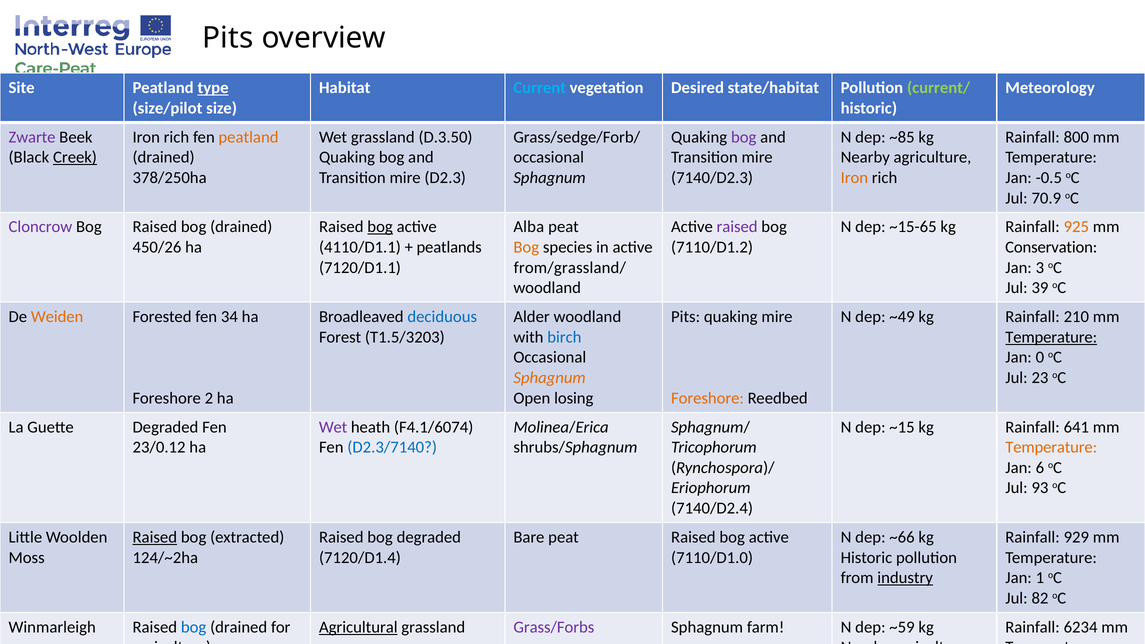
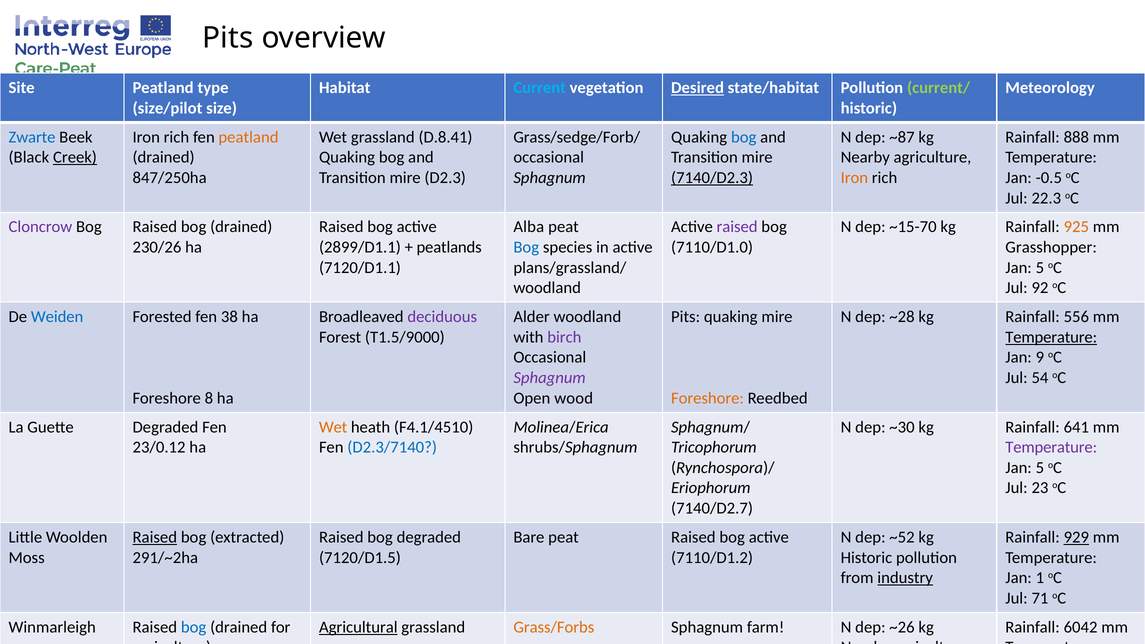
type underline: present -> none (213, 88)
Desired underline: none -> present (698, 88)
Zwarte colour: purple -> blue (32, 137)
D.3.50: D.3.50 -> D.8.41 (446, 137)
bog colour: purple -> blue (744, 137)
~85: ~85 -> ~87 (902, 137)
800: 800 -> 888 (1076, 137)
378/250ha: 378/250ha -> 847/250ha (170, 178)
7140/D2.3 underline: none -> present (712, 178)
70.9: 70.9 -> 22.3 (1046, 198)
bog underline: present -> none (380, 227)
~15-65: ~15-65 -> ~15-70 (913, 227)
450/26: 450/26 -> 230/26 (157, 247)
4110/D1.1: 4110/D1.1 -> 2899/D1.1 (360, 247)
Bog colour: orange -> blue (526, 247)
7110/D1.2: 7110/D1.2 -> 7110/D1.0 (712, 247)
Conservation: Conservation -> Grasshopper (1051, 247)
from/grassland/: from/grassland/ -> plans/grassland/ (570, 268)
3: 3 -> 5 (1040, 268)
39: 39 -> 92 (1040, 288)
Weiden colour: orange -> blue (57, 317)
34: 34 -> 38 (229, 317)
deciduous colour: blue -> purple (442, 317)
~49: ~49 -> ~28 (902, 317)
210: 210 -> 556 (1076, 317)
T1.5/3203: T1.5/3203 -> T1.5/9000 (405, 337)
birch colour: blue -> purple (564, 337)
0: 0 -> 9 (1040, 357)
Sphagnum colour: orange -> purple (550, 378)
23: 23 -> 54 (1040, 378)
2: 2 -> 8 (209, 398)
losing: losing -> wood (574, 398)
Wet colour: purple -> orange (333, 427)
F4.1/6074: F4.1/6074 -> F4.1/4510 (434, 427)
~15: ~15 -> ~30 (902, 427)
Temperature colour: orange -> purple (1051, 447)
6: 6 -> 5 (1040, 468)
93: 93 -> 23 (1040, 488)
7140/D2.4: 7140/D2.4 -> 7140/D2.7 (712, 508)
~66: ~66 -> ~52 (902, 537)
929 underline: none -> present (1076, 537)
124/~2ha: 124/~2ha -> 291/~2ha (165, 558)
7120/D1.4: 7120/D1.4 -> 7120/D1.5 (360, 558)
7110/D1.0: 7110/D1.0 -> 7110/D1.2 (712, 558)
82: 82 -> 71 (1040, 598)
Grass/Forbs colour: purple -> orange (554, 627)
~59: ~59 -> ~26 (902, 627)
6234: 6234 -> 6042 (1081, 627)
